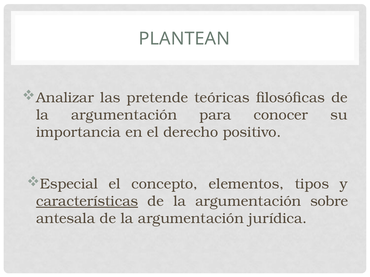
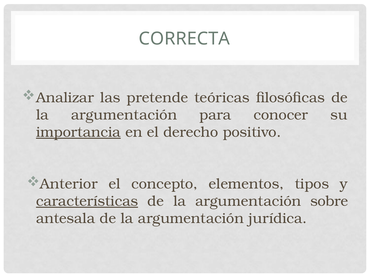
PLANTEAN: PLANTEAN -> CORRECTA (184, 39)
importancia underline: none -> present (78, 132)
Especial: Especial -> Anterior (69, 184)
